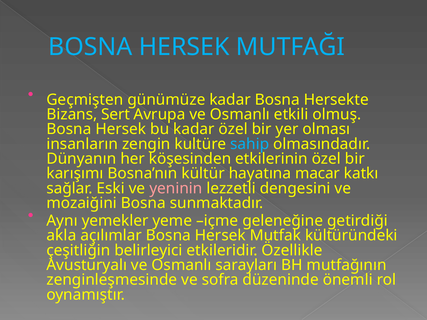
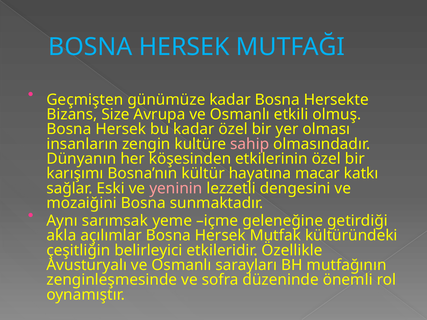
Sert: Sert -> Size (116, 115)
sahip colour: light blue -> pink (250, 144)
yemekler: yemekler -> sarımsak (115, 221)
